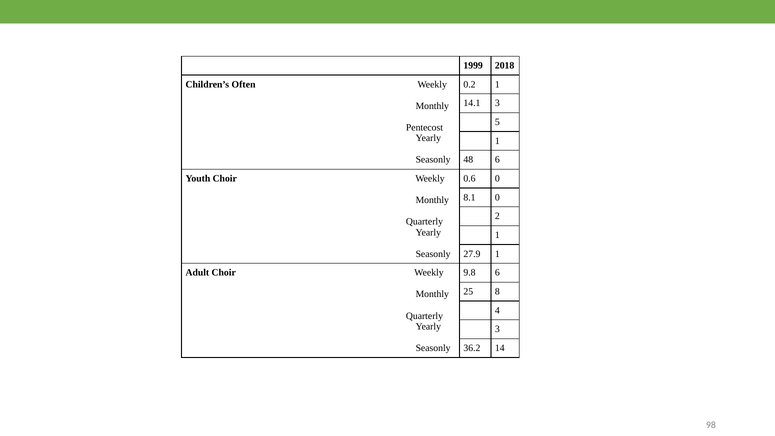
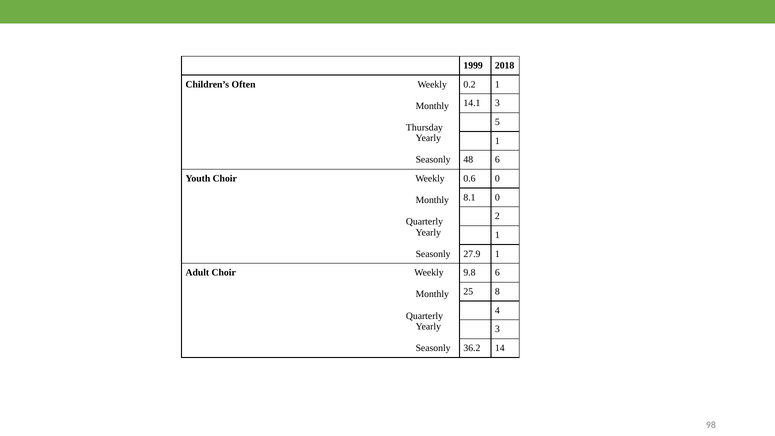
Pentecost: Pentecost -> Thursday (424, 127)
